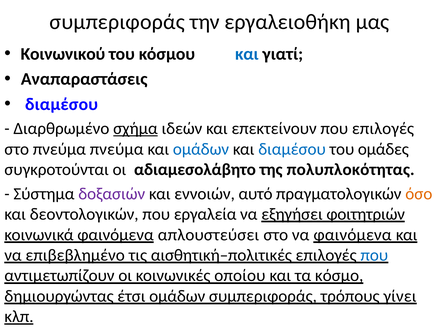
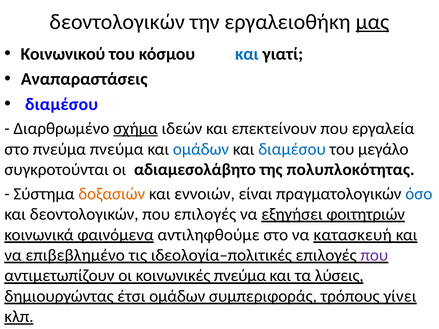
συμπεριφοράς: συμπεριφοράς -> δεοντολογικών (117, 22)
μας underline: none -> present (372, 22)
που επιλογές: επιλογές -> εργαλεία (383, 129)
ομάδες: ομάδες -> μεγάλο (383, 149)
δοξασιών colour: purple -> orange (112, 194)
αυτό: αυτό -> είναι (256, 194)
όσο colour: orange -> blue (419, 194)
που εργαλεία: εργαλεία -> επιλογές (205, 214)
απλουστεύσει: απλουστεύσει -> αντιληφθούμε (209, 235)
να φαινόμενα: φαινόμενα -> κατασκευή (353, 235)
αισθητική–πολιτικές: αισθητική–πολιτικές -> ιδεολογία–πολιτικές (221, 255)
που colour: blue -> purple (374, 255)
κοινωνικές οποίου: οποίου -> πνεύμα (240, 276)
κόσμο: κόσμο -> λύσεις (339, 276)
